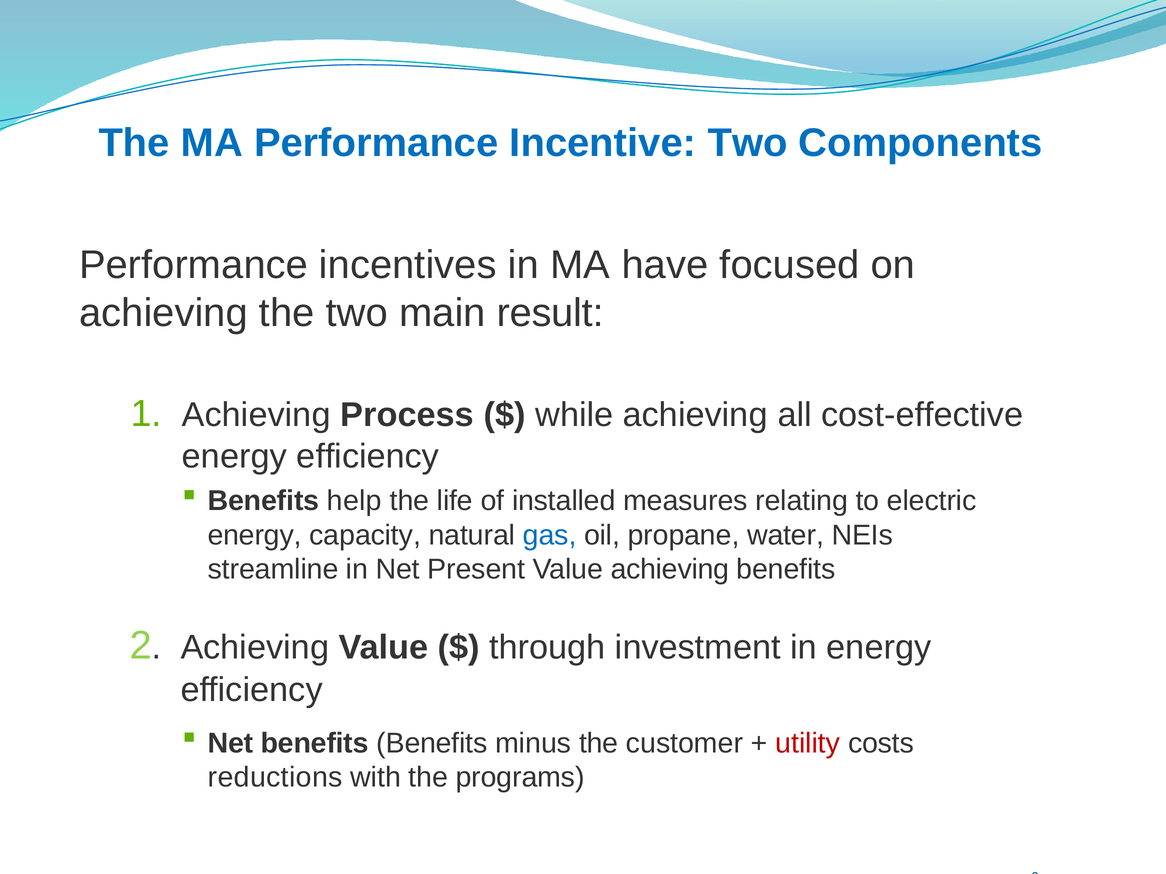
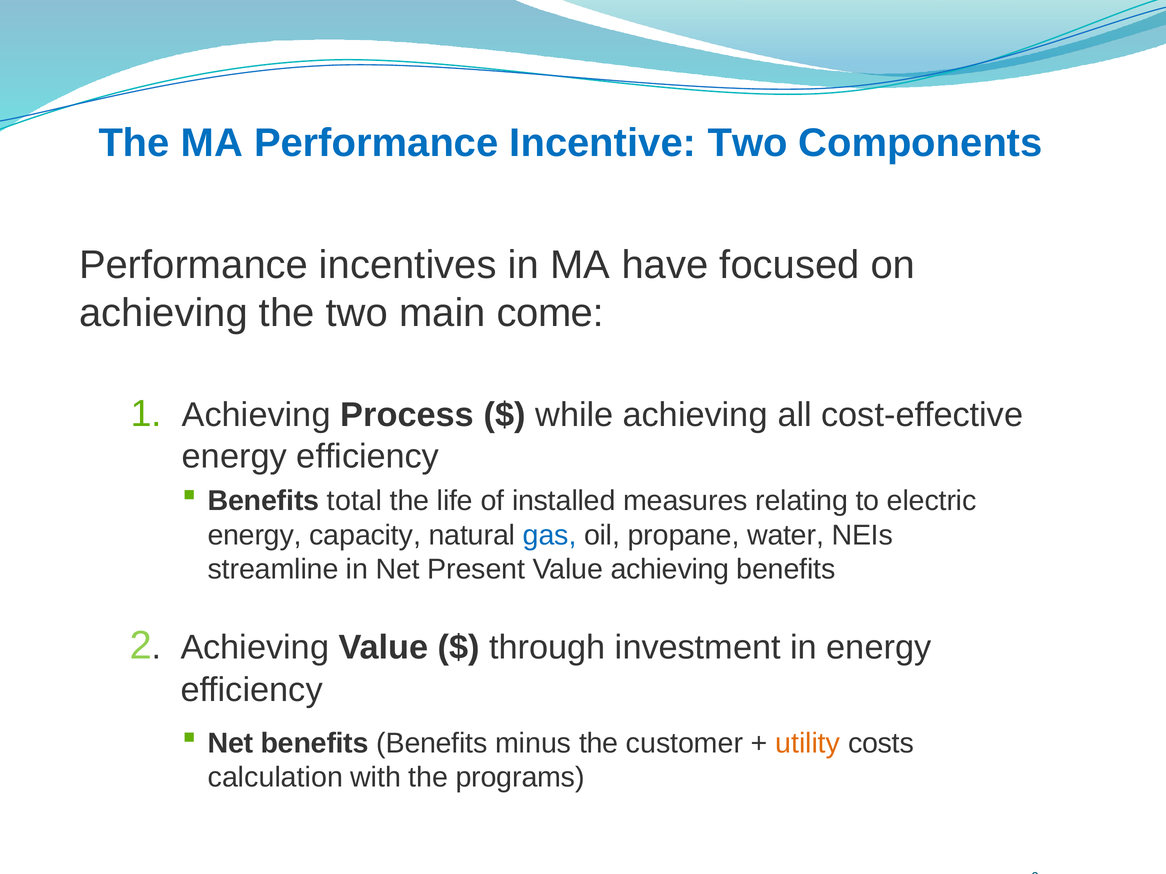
result: result -> come (550, 313)
help: help -> total (354, 501)
utility colour: red -> orange (808, 744)
reductions: reductions -> calculation (275, 778)
